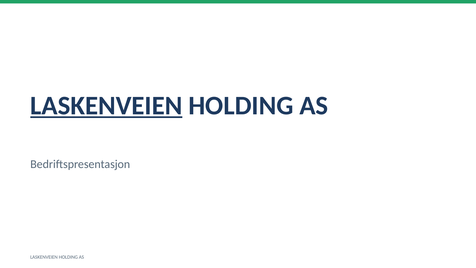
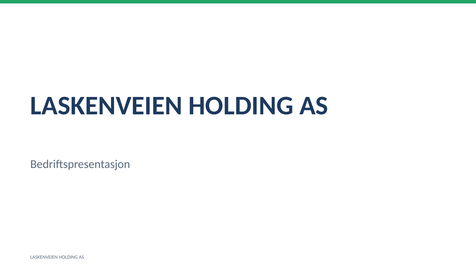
LASKENVEIEN underline: present -> none (106, 106)
